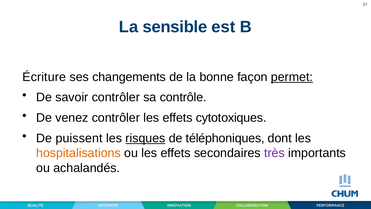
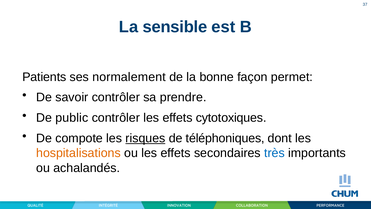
Écriture: Écriture -> Patients (44, 77)
changements: changements -> normalement (129, 77)
permet underline: present -> none (292, 77)
contrôle: contrôle -> prendre (183, 97)
venez: venez -> public (72, 118)
puissent: puissent -> compote (79, 138)
très colour: purple -> blue (274, 153)
